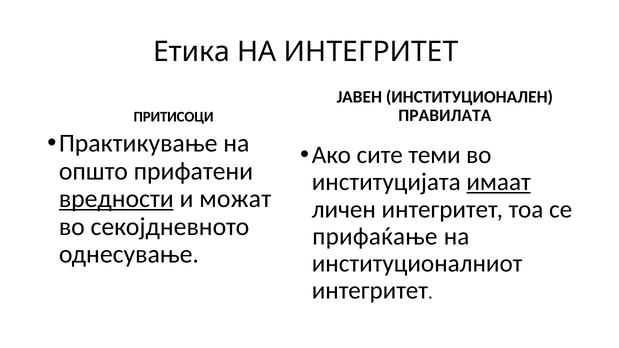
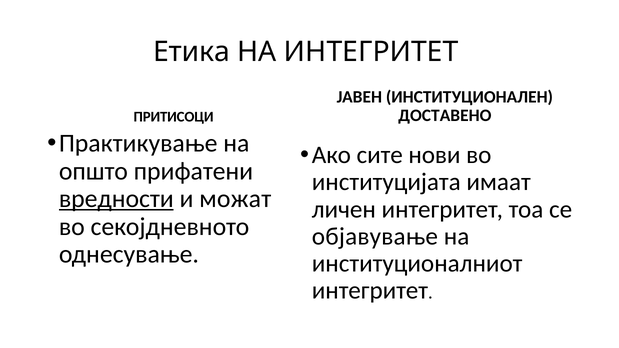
ПРАВИЛАТА: ПРАВИЛАТА -> ДОСТАВЕНО (445, 116)
теми: теми -> нови (434, 155)
имаат underline: present -> none (499, 182)
прифаќање: прифаќање -> објавување (375, 237)
